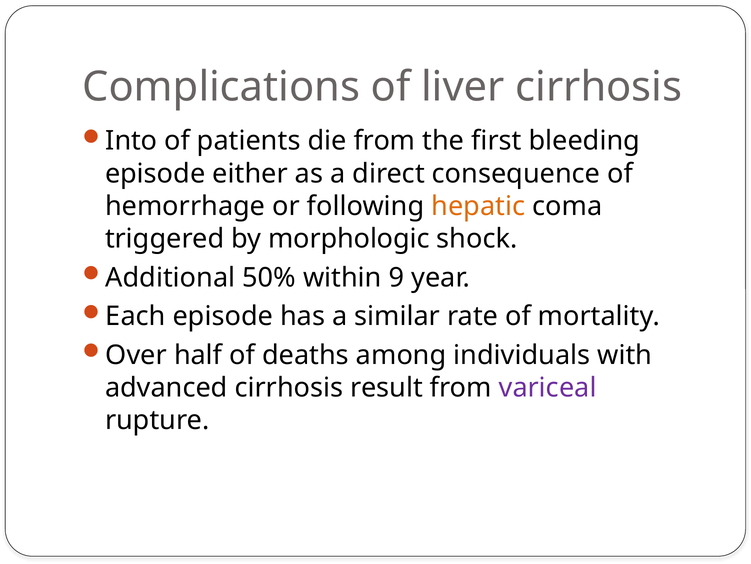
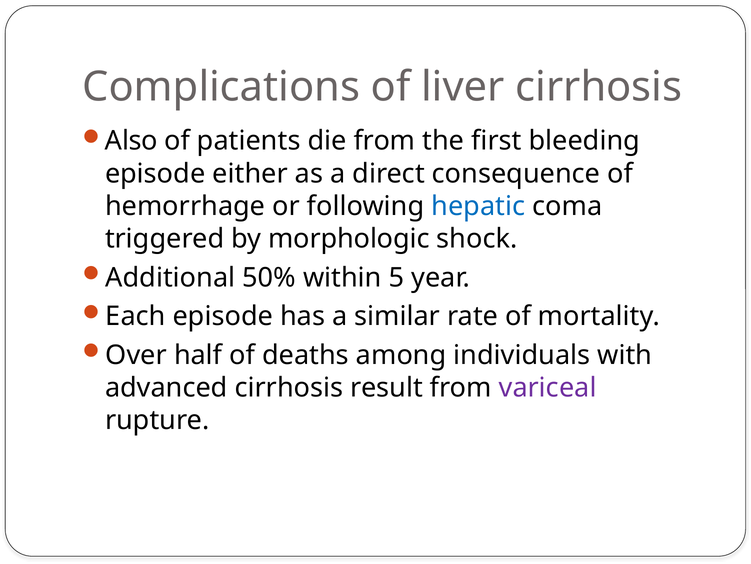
Into: Into -> Also (131, 141)
hepatic colour: orange -> blue (478, 206)
9: 9 -> 5 (396, 277)
